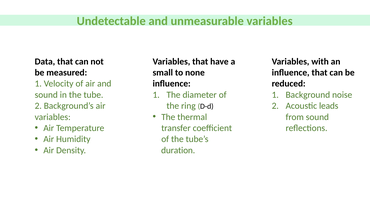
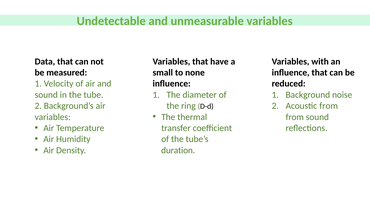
Acoustic leads: leads -> from (329, 106)
